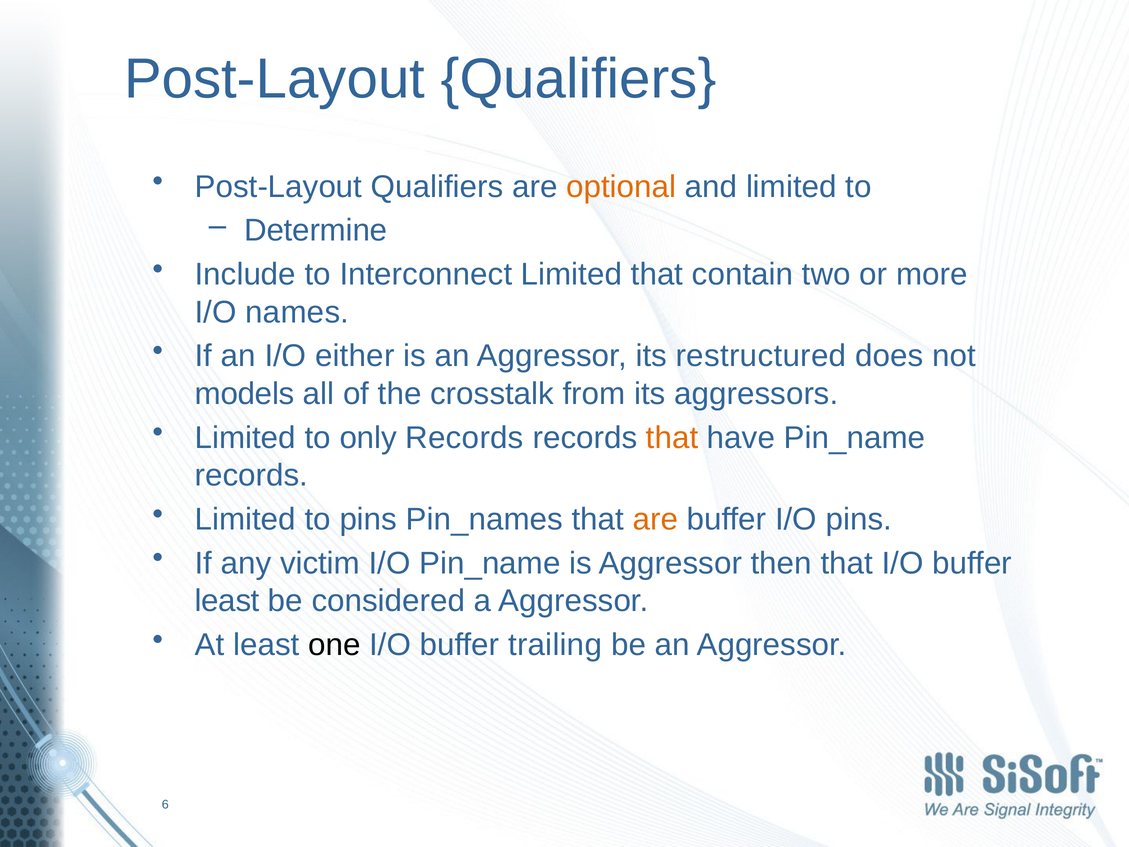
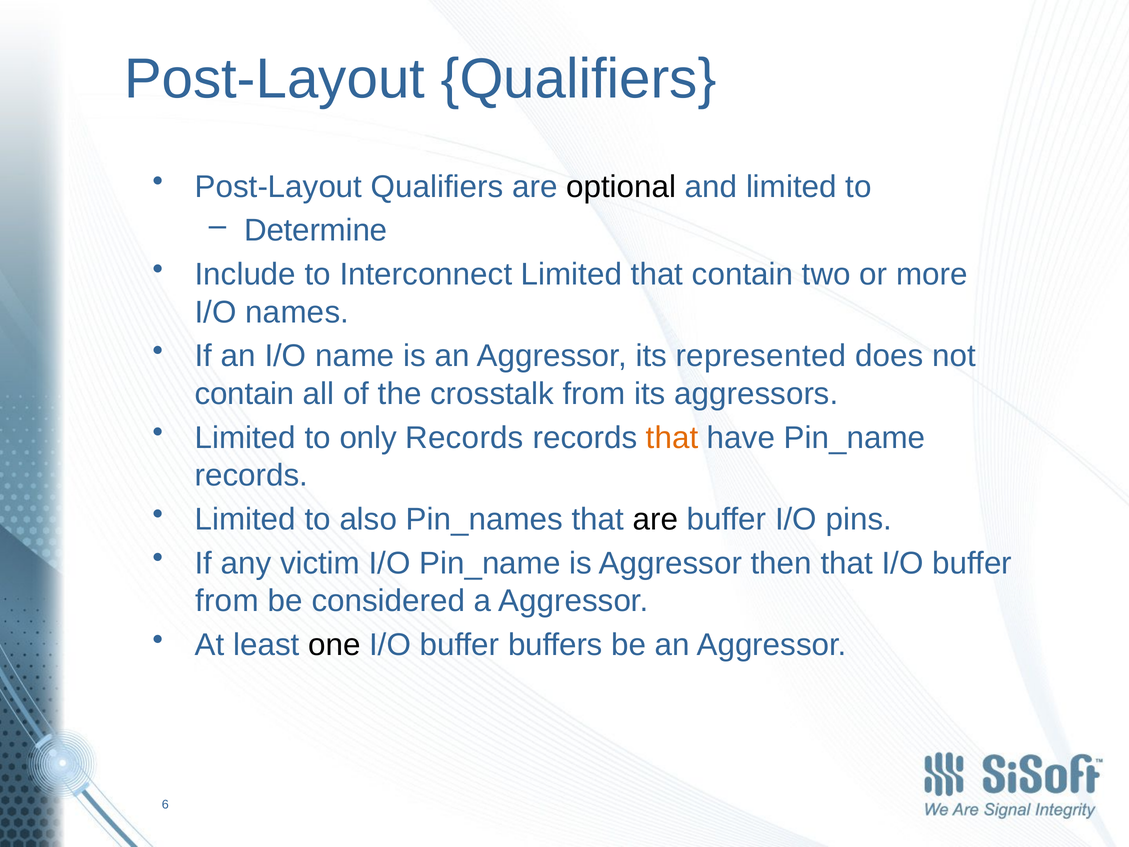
optional colour: orange -> black (621, 187)
either: either -> name (355, 356)
restructured: restructured -> represented (761, 356)
models: models -> contain (245, 394)
to pins: pins -> also (368, 519)
are colour: orange -> black (655, 519)
least: least -> from (227, 601)
trailing: trailing -> buffers (555, 645)
